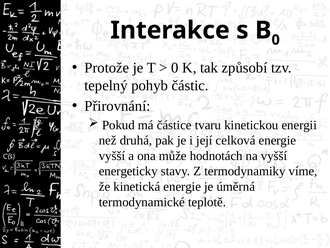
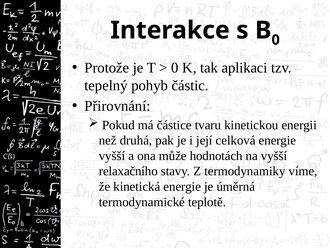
způsobí: způsobí -> aplikaci (245, 68)
energeticky: energeticky -> relaxačního (128, 171)
